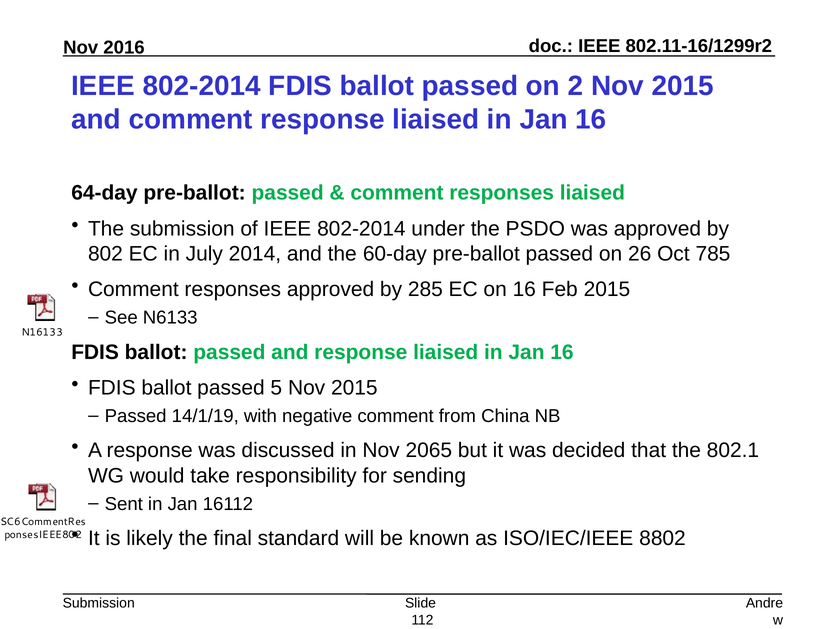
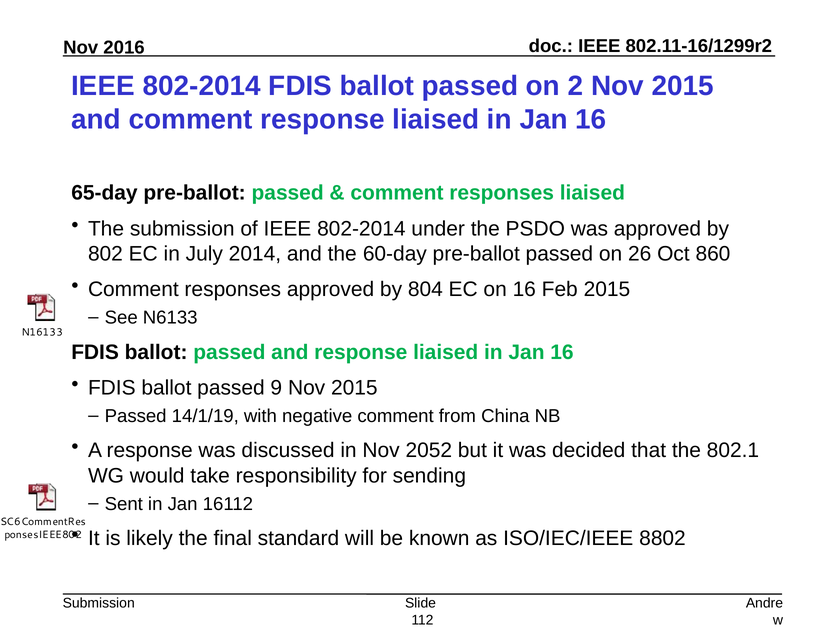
64-day: 64-day -> 65-day (104, 193)
785: 785 -> 860 (713, 254)
285: 285 -> 804 (425, 289)
5: 5 -> 9 (276, 388)
2065: 2065 -> 2052 (429, 450)
